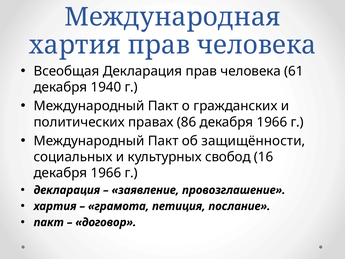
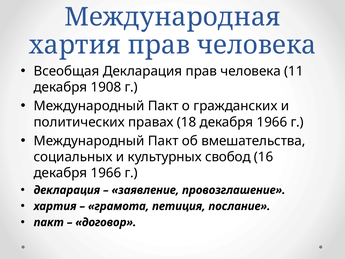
61: 61 -> 11 (294, 71)
1940: 1940 -> 1908 (106, 87)
86: 86 -> 18 (187, 122)
защищённости: защищённости -> вмешательства (253, 141)
